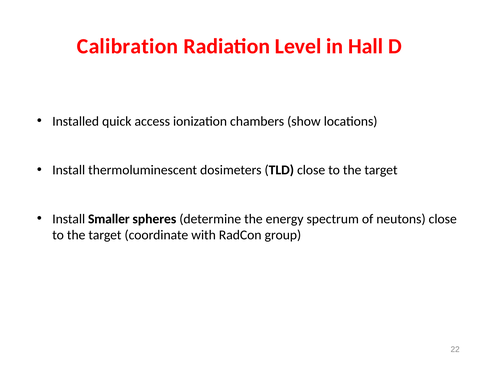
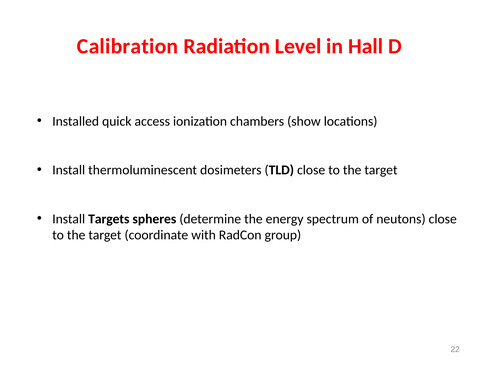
Smaller: Smaller -> Targets (109, 219)
